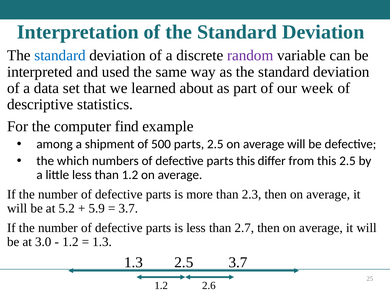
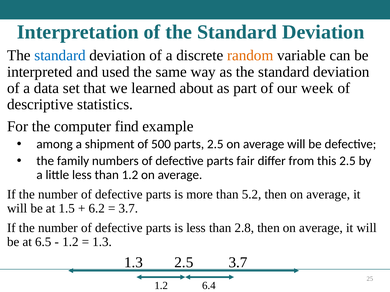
random colour: purple -> orange (250, 56)
which: which -> family (73, 161)
parts this: this -> fair (246, 161)
2.3: 2.3 -> 5.2 (252, 195)
5.2: 5.2 -> 1.5 (67, 209)
5.9: 5.9 -> 6.2 (97, 209)
2.7: 2.7 -> 2.8 (244, 228)
3.0: 3.0 -> 6.5 (43, 242)
2.6: 2.6 -> 6.4 (209, 286)
